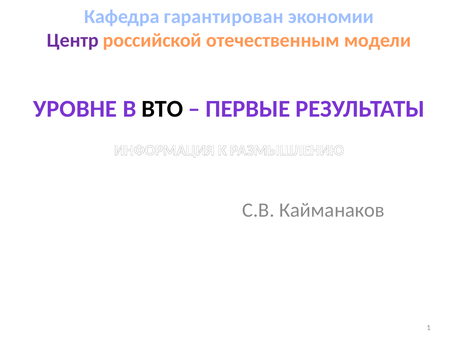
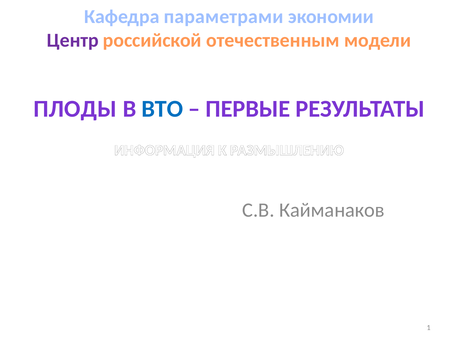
гарантирован: гарантирован -> параметрами (224, 17)
УРОВНЕ: УРОВНЕ -> ПЛОДЫ (75, 109)
ВТО colour: black -> blue (162, 109)
